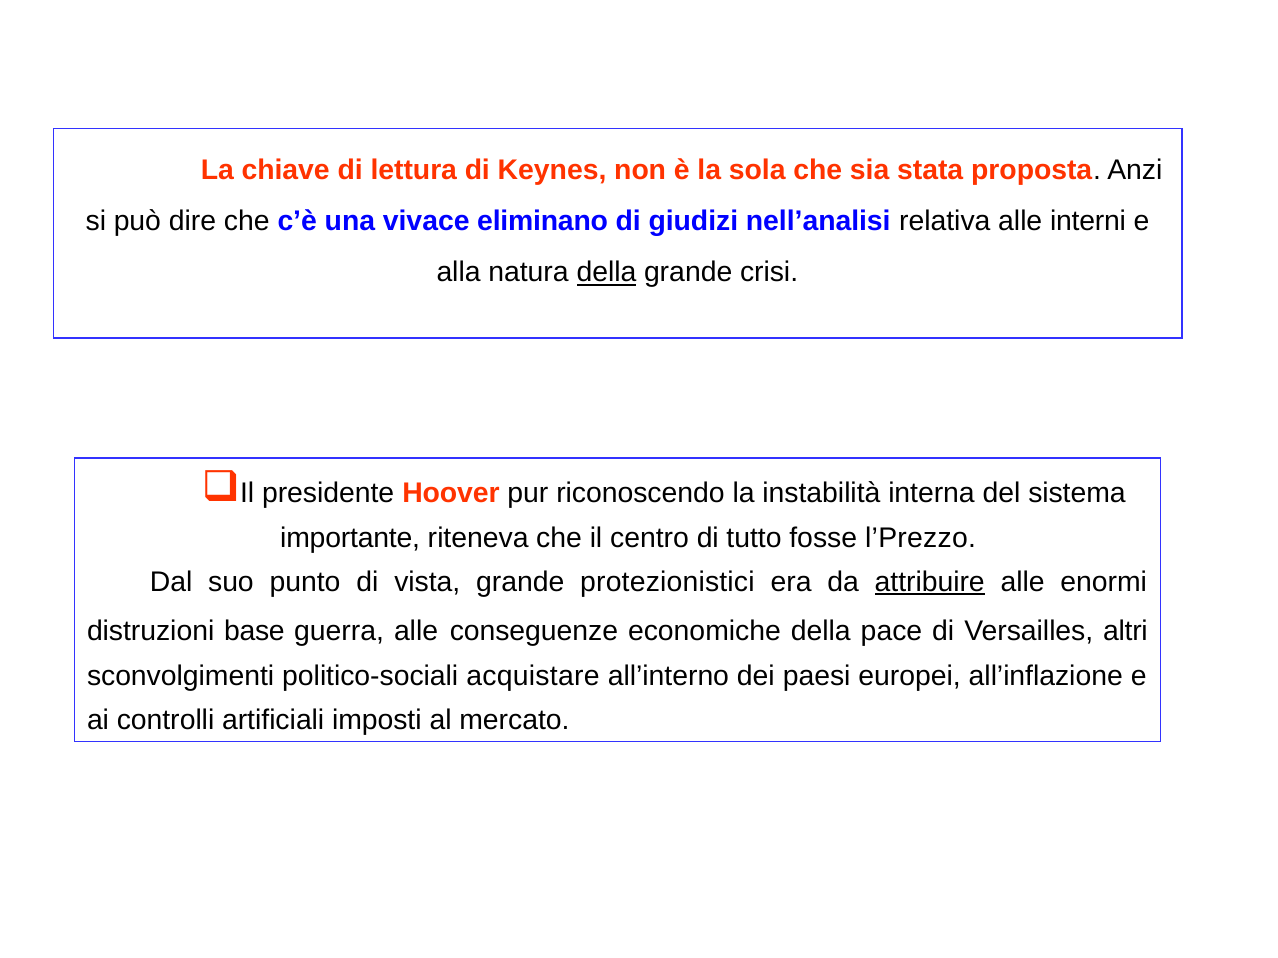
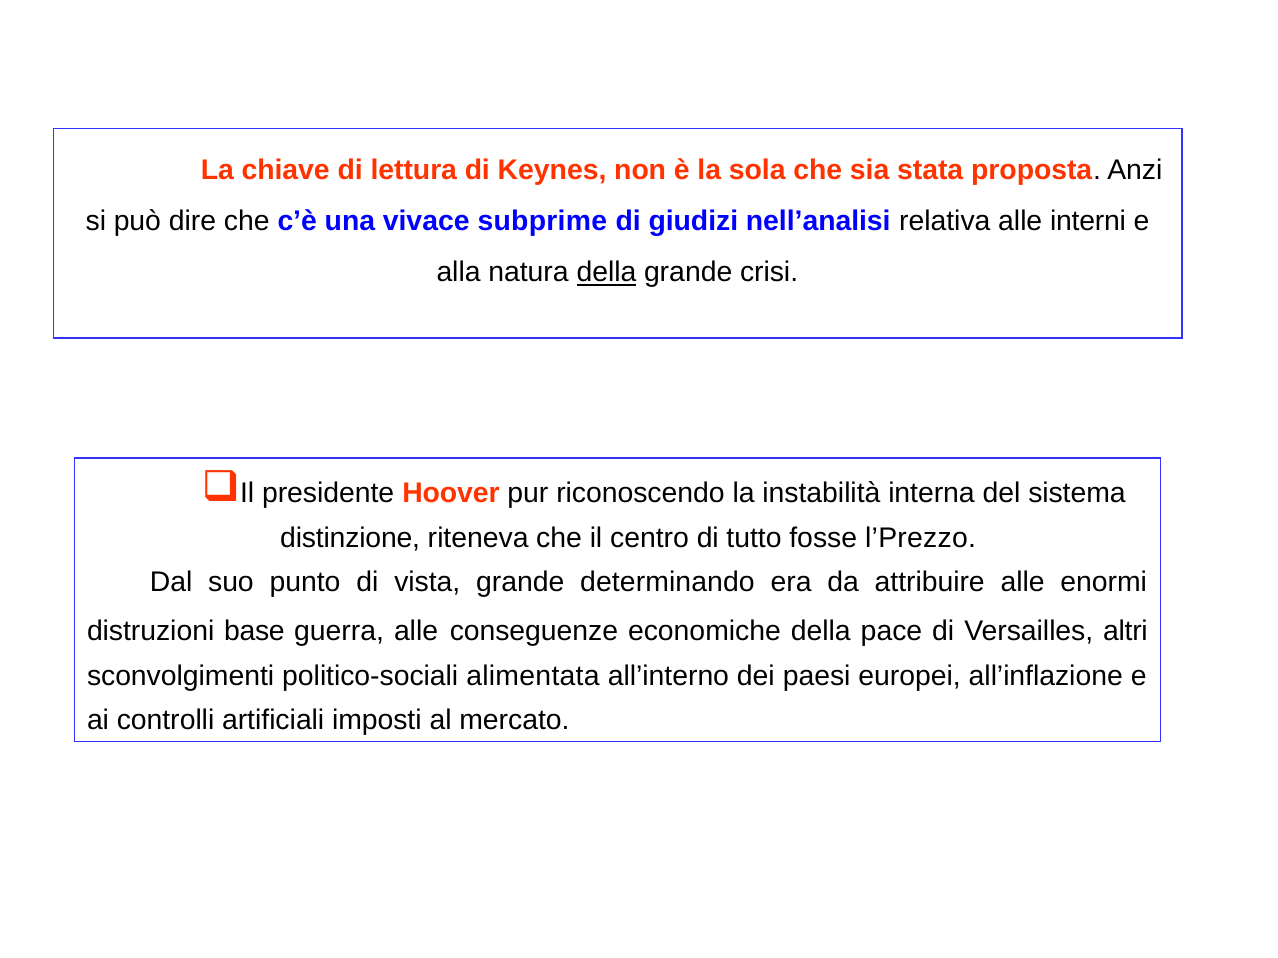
eliminano: eliminano -> subprime (542, 222)
importante: importante -> distinzione (350, 538)
protezionistici: protezionistici -> determinando (667, 582)
attribuire underline: present -> none (930, 582)
acquistare: acquistare -> alimentata (533, 676)
